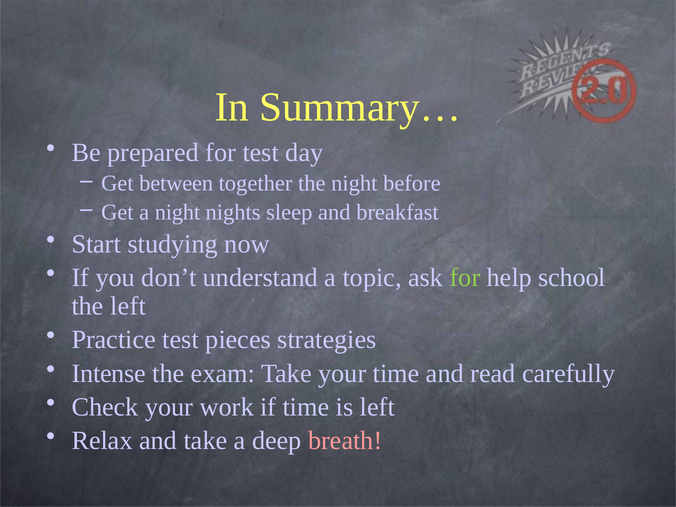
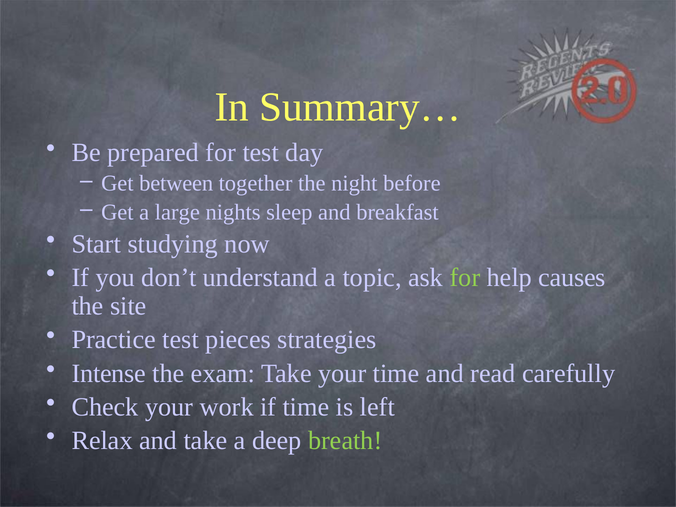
a night: night -> large (177, 212)
school: school -> causes (572, 278)
the left: left -> site (128, 306)
breath colour: pink -> light green (345, 441)
